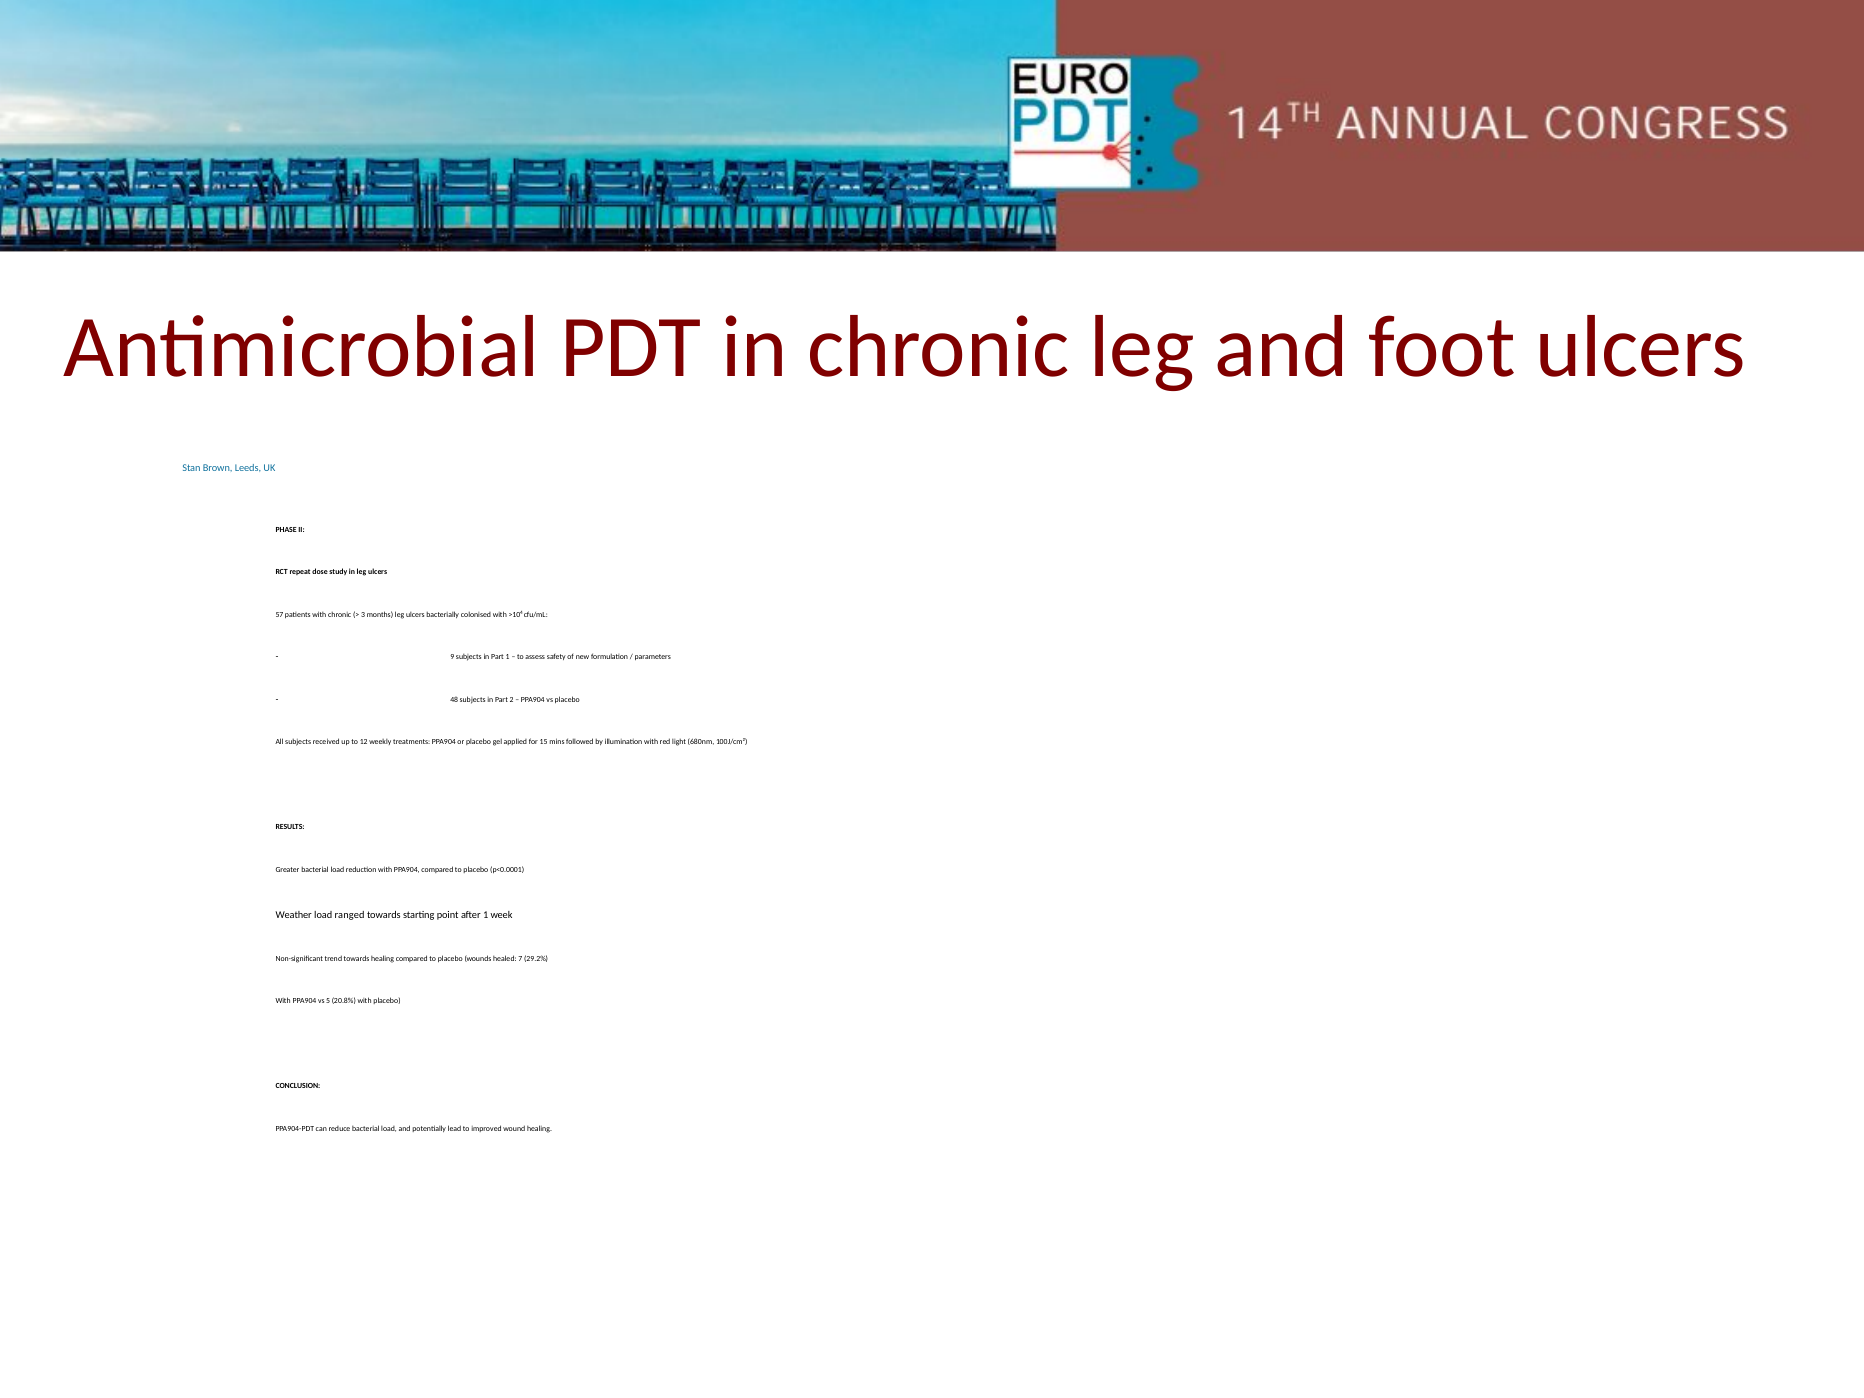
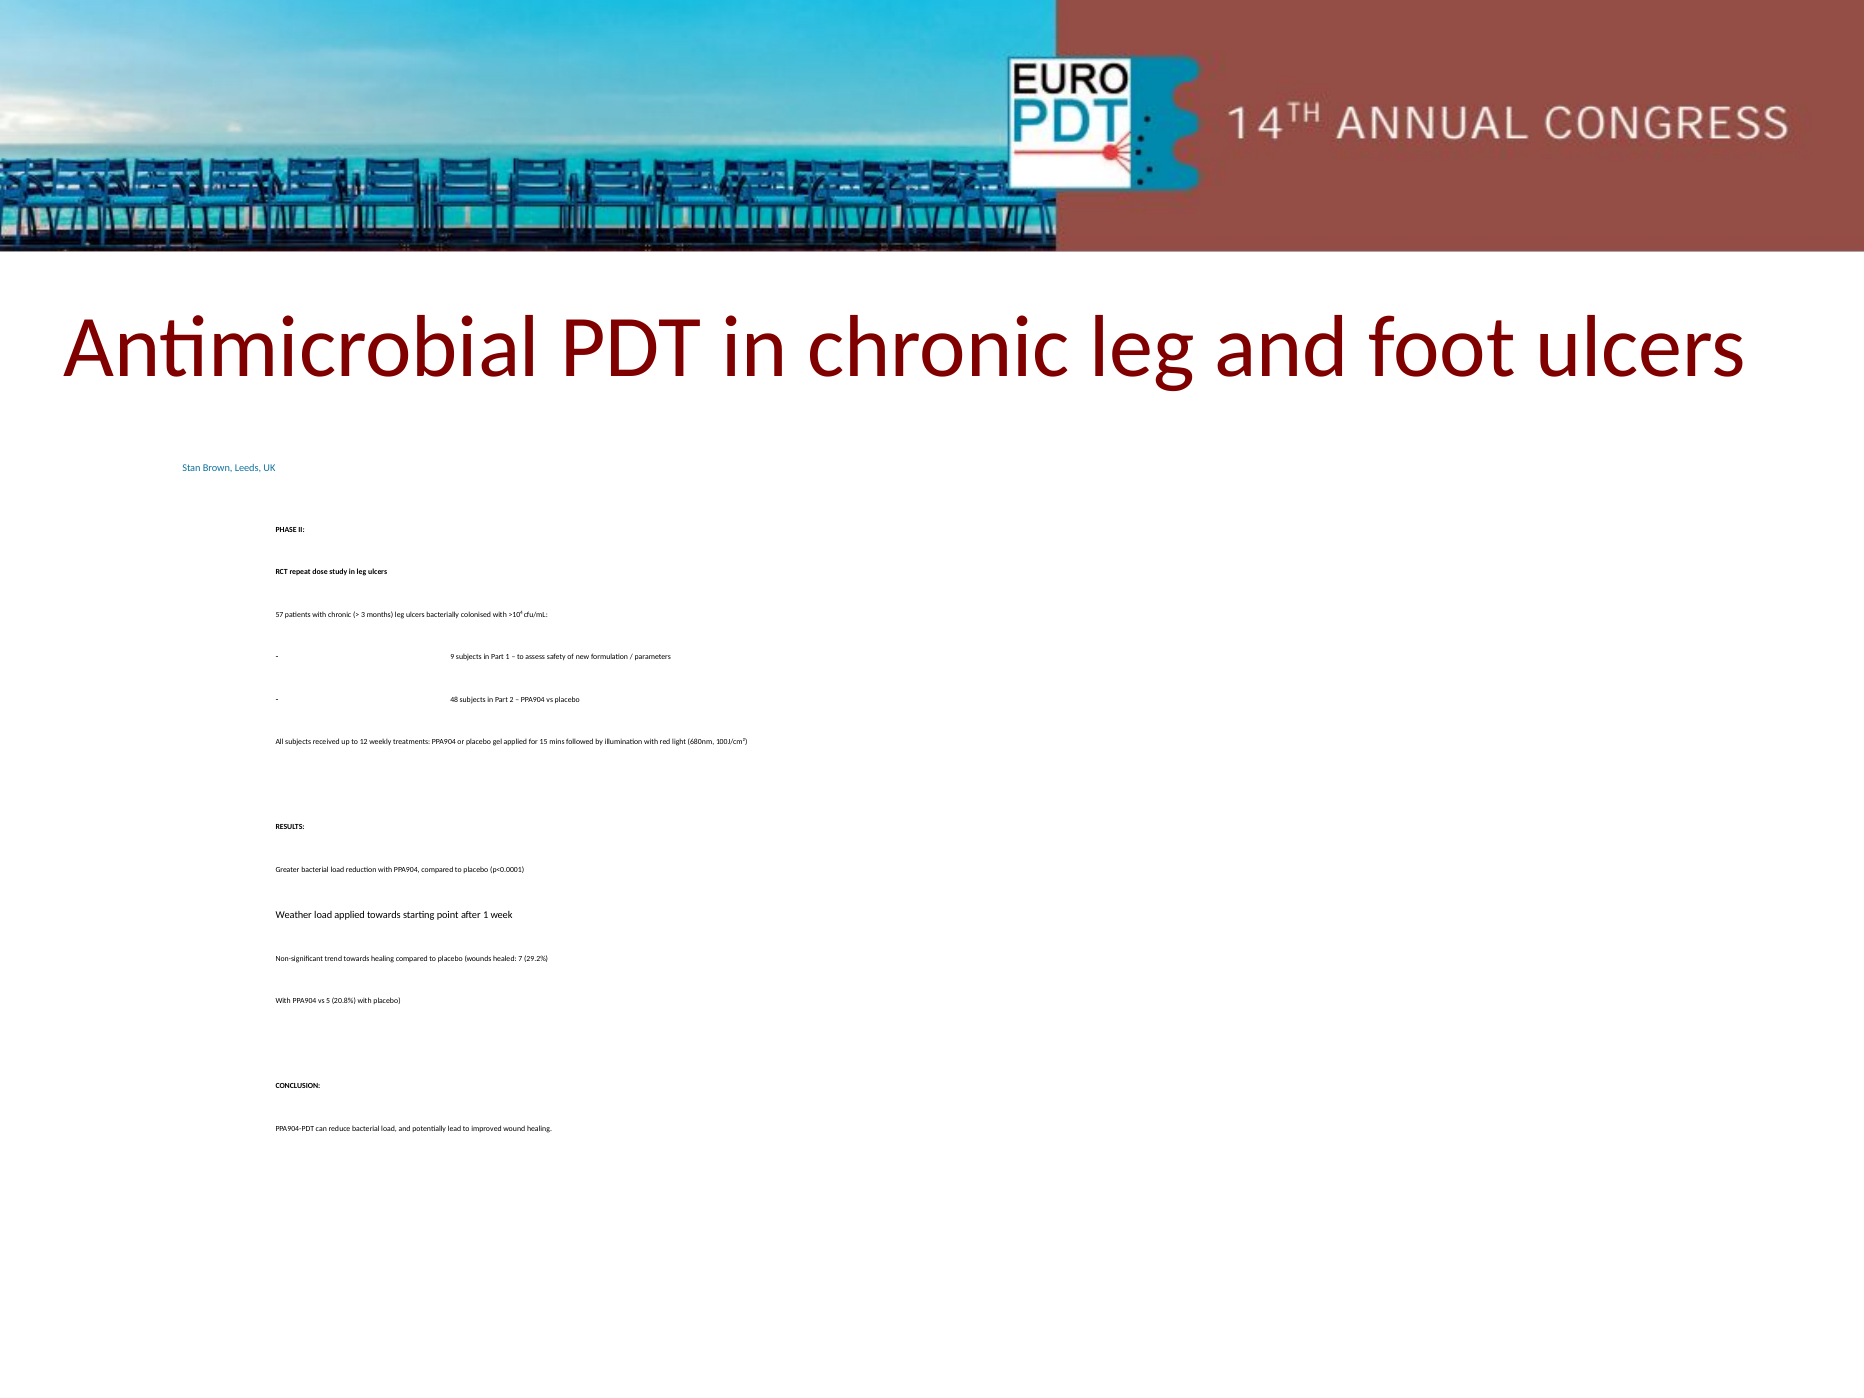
load ranged: ranged -> applied (350, 915)
